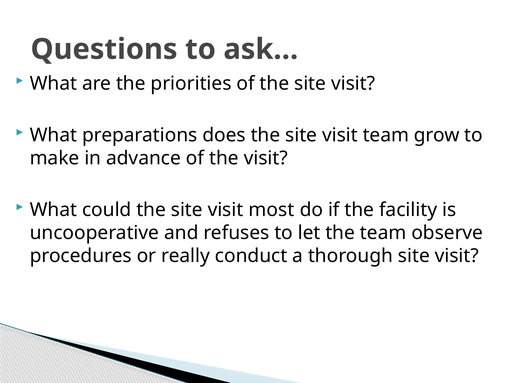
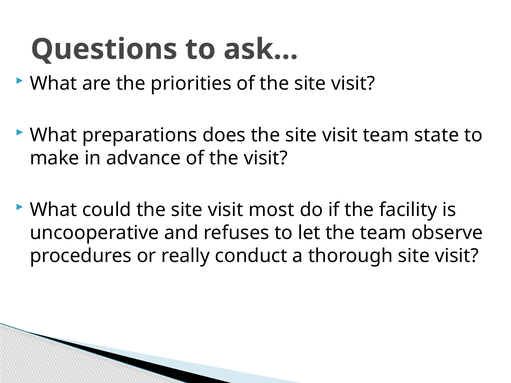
grow: grow -> state (437, 135)
